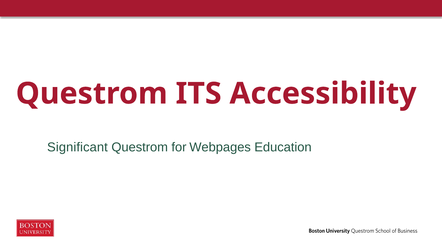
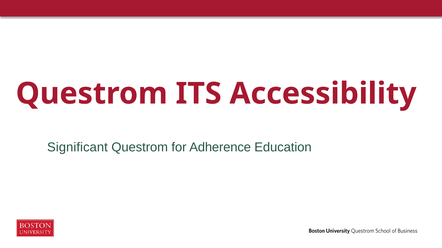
Webpages: Webpages -> Adherence (220, 148)
